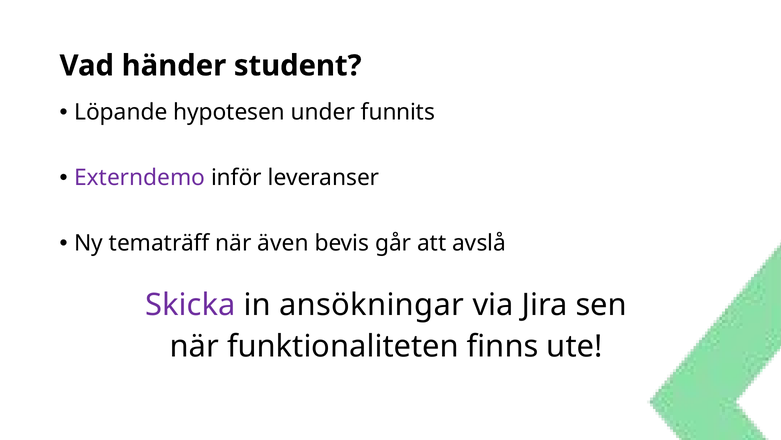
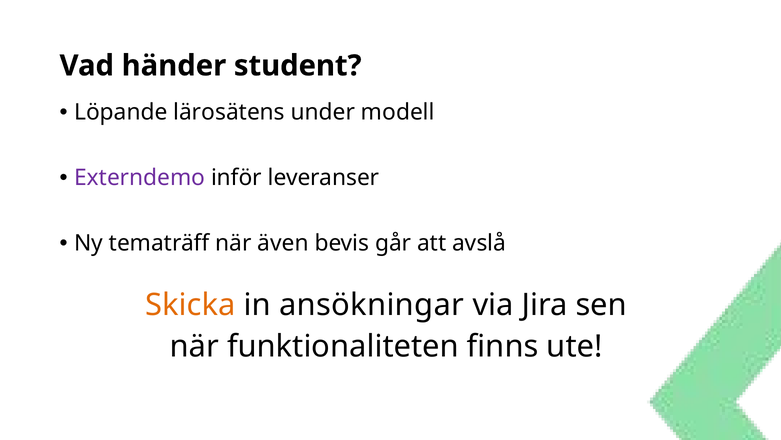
hypotesen: hypotesen -> lärosätens (229, 112)
funnits: funnits -> modell (398, 112)
Skicka colour: purple -> orange (190, 305)
